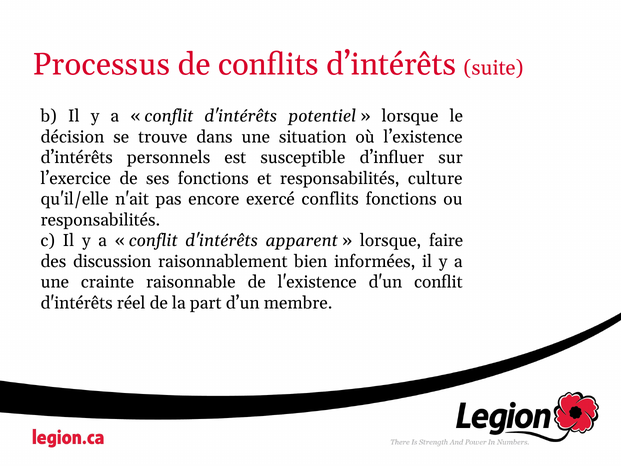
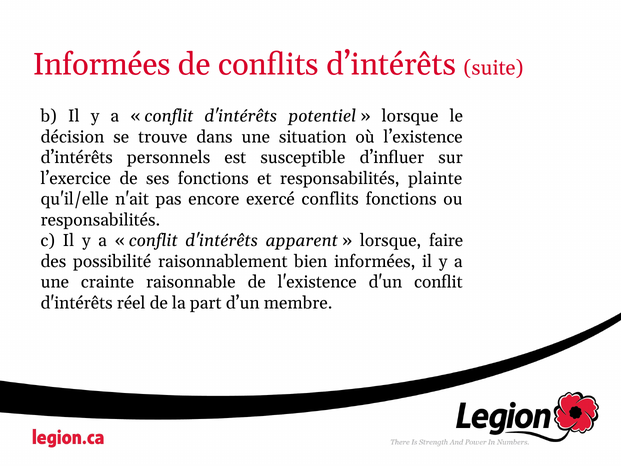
Processus: Processus -> Informées (102, 64)
culture: culture -> plainte (435, 178)
discussion: discussion -> possibilité (112, 261)
